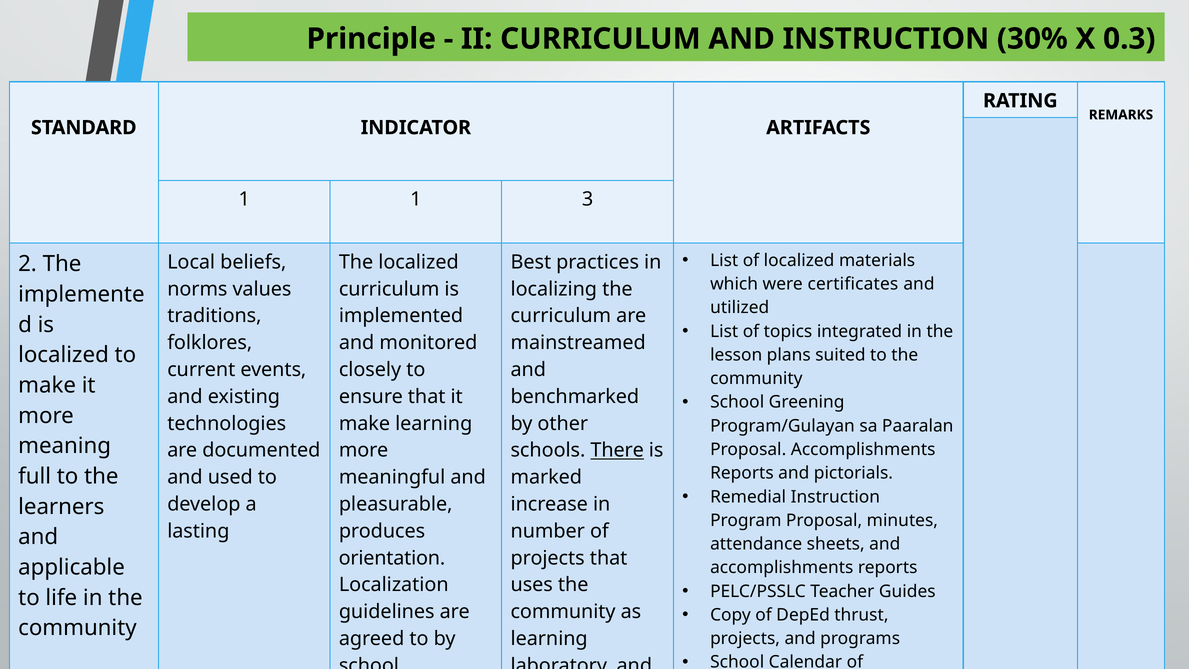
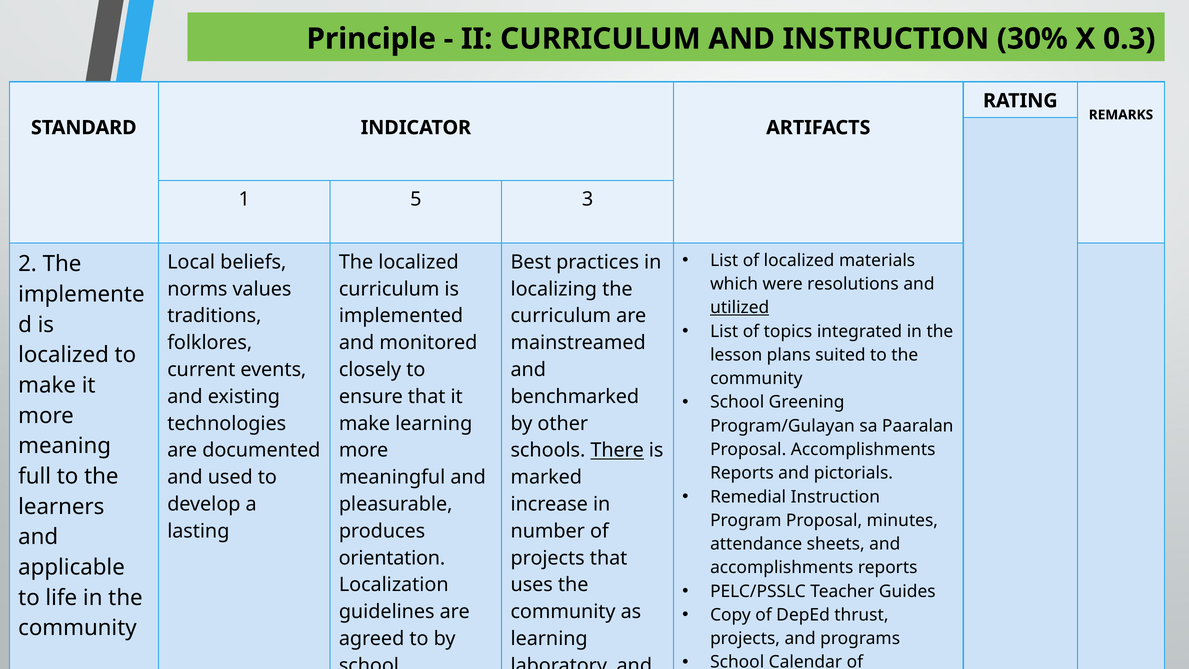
1 1: 1 -> 5 (416, 199)
certificates: certificates -> resolutions (853, 284)
utilized underline: none -> present (740, 308)
